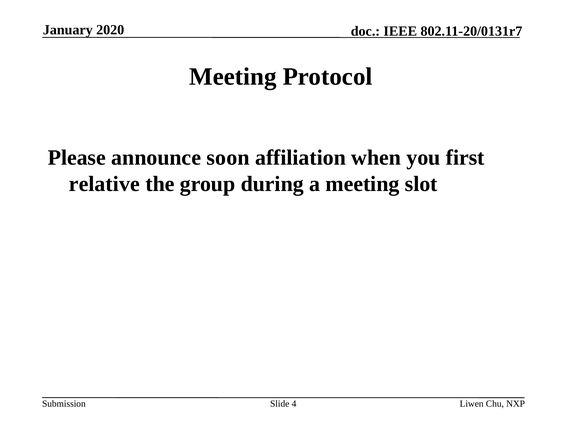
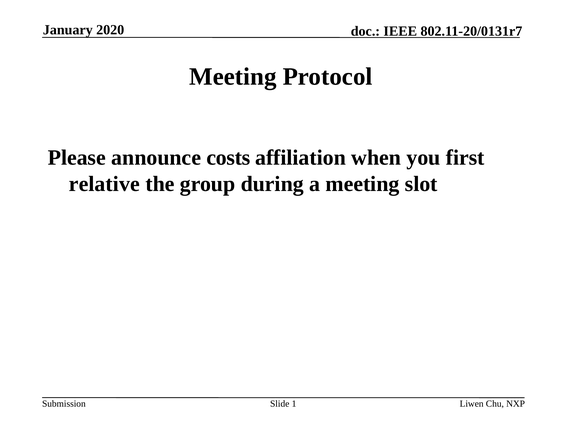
soon: soon -> costs (228, 158)
4: 4 -> 1 (294, 404)
